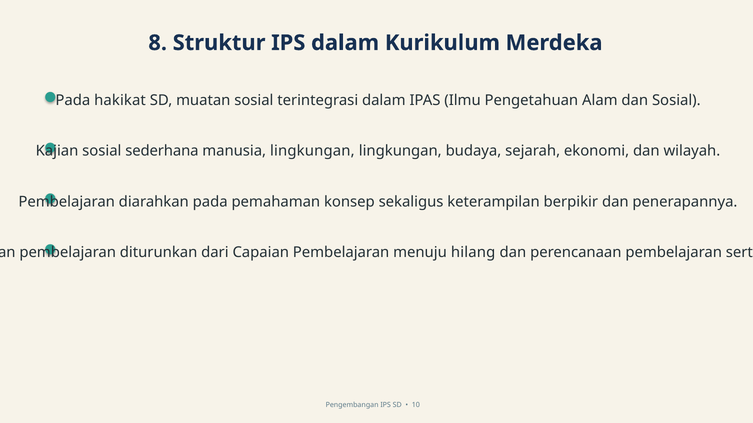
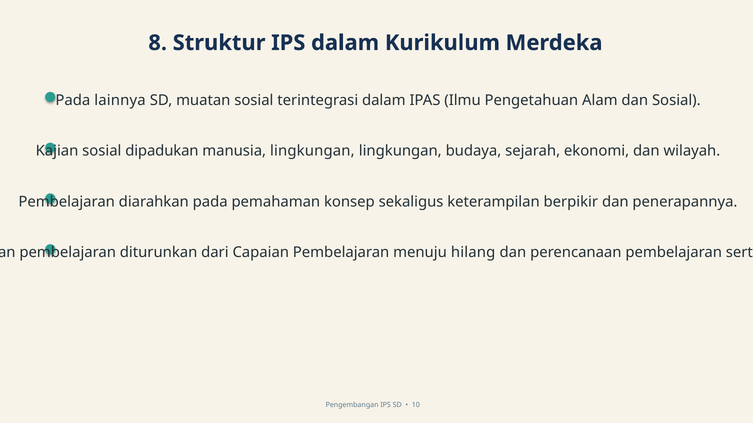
hakikat: hakikat -> lainnya (120, 100)
sederhana: sederhana -> dipadukan (162, 151)
